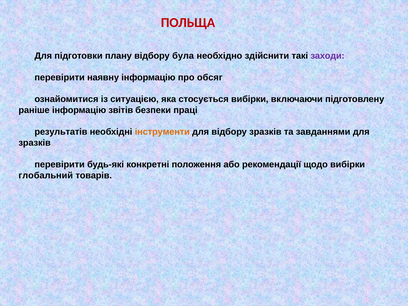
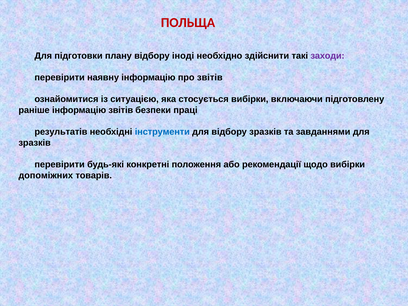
була: була -> іноді (183, 56)
про обсяг: обсяг -> звітів (210, 78)
інструменти colour: orange -> blue (162, 132)
глобальний: глобальний -> допоміжних (46, 175)
